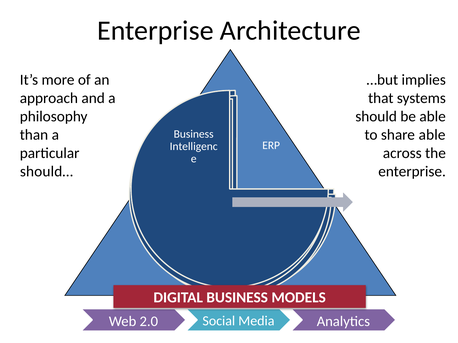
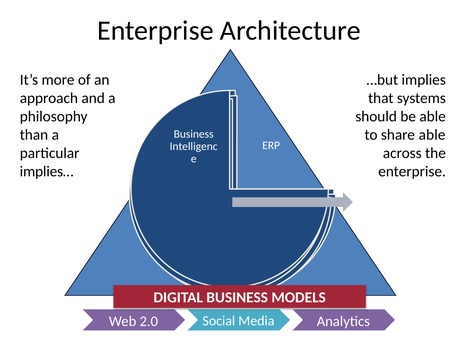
should…: should… -> implies… (47, 172)
